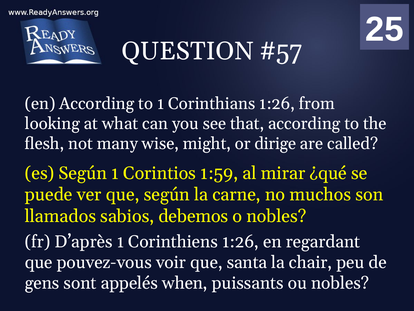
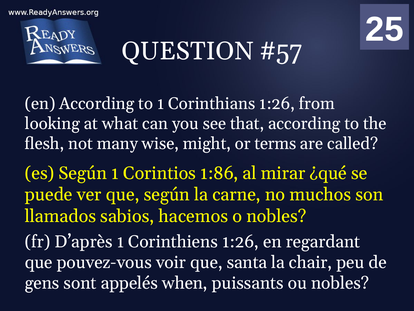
dirige: dirige -> terms (275, 144)
1:59: 1:59 -> 1:86 (219, 173)
debemos: debemos -> hacemos (193, 216)
